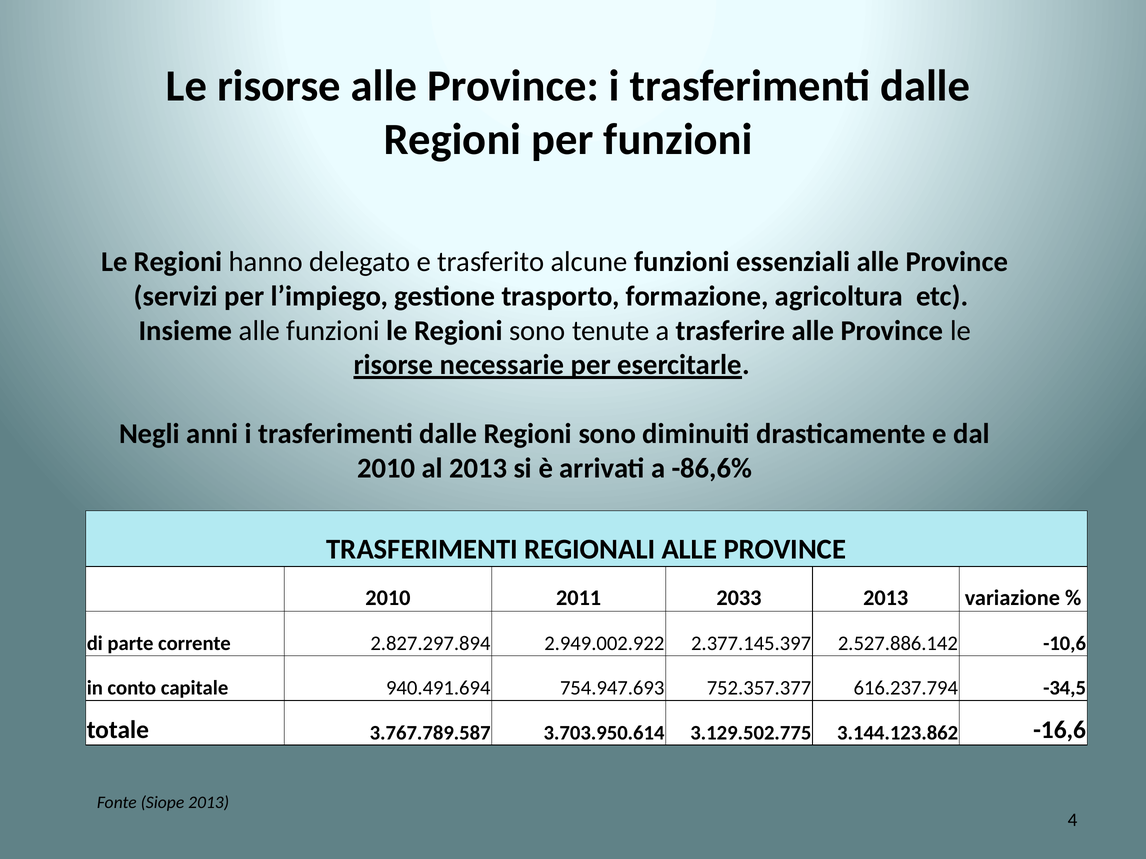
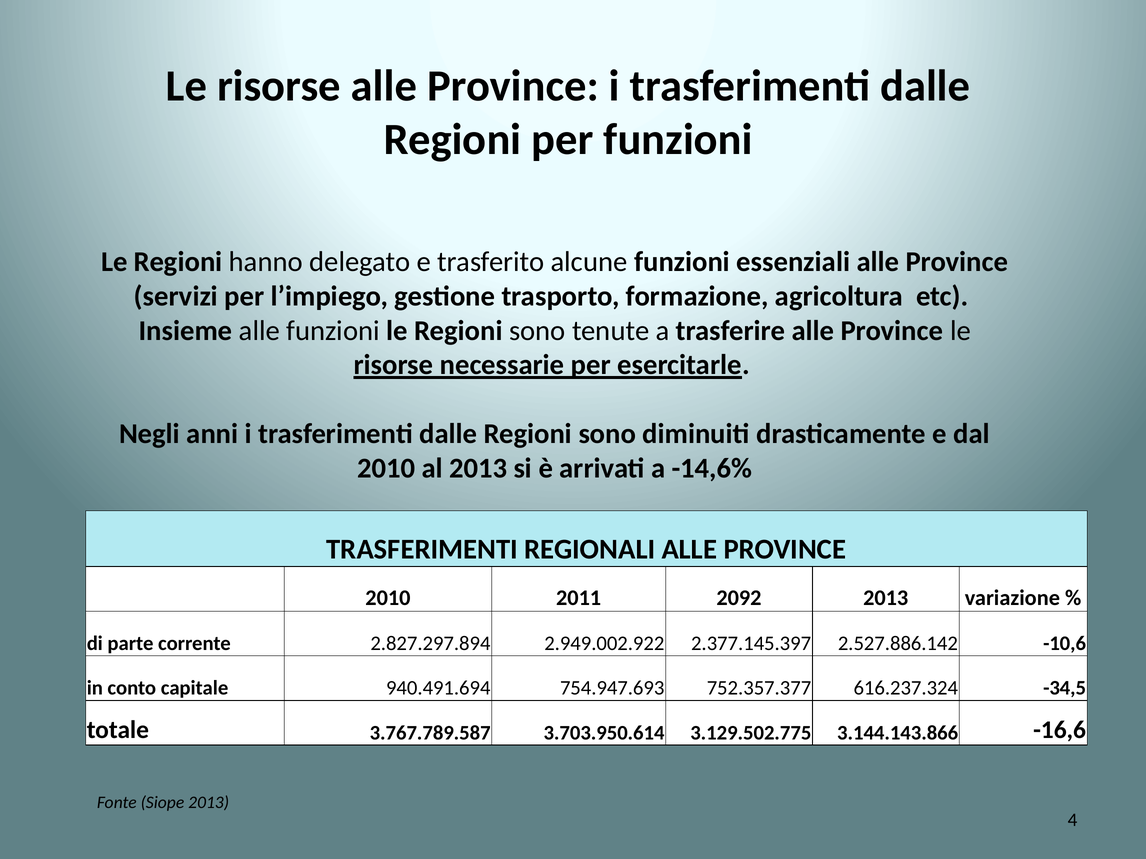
-86,6%: -86,6% -> -14,6% (712, 468)
2033: 2033 -> 2092 (739, 598)
616.237.794: 616.237.794 -> 616.237.324 (906, 688)
3.144.123.862: 3.144.123.862 -> 3.144.143.866 (898, 733)
